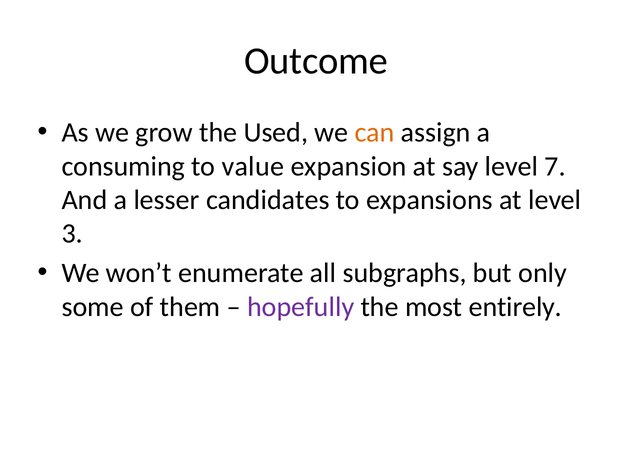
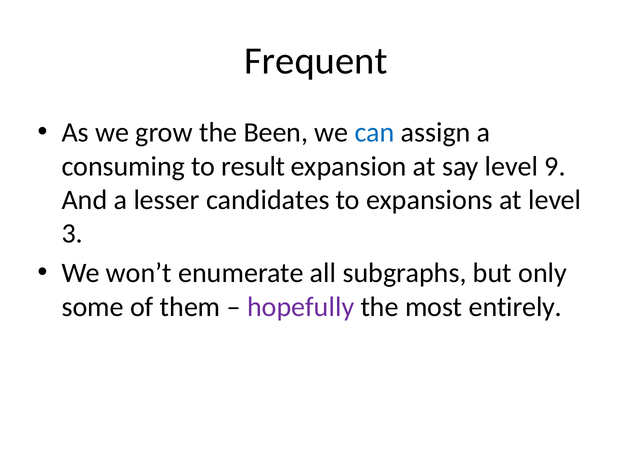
Outcome: Outcome -> Frequent (316, 61)
Used: Used -> Been (276, 133)
can colour: orange -> blue (374, 133)
value: value -> result (253, 166)
7: 7 -> 9 (555, 166)
